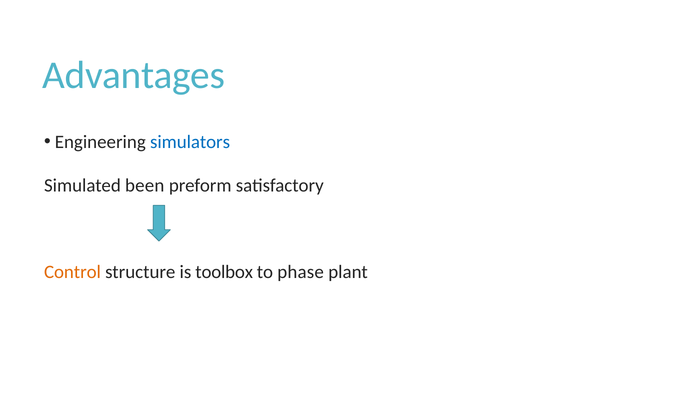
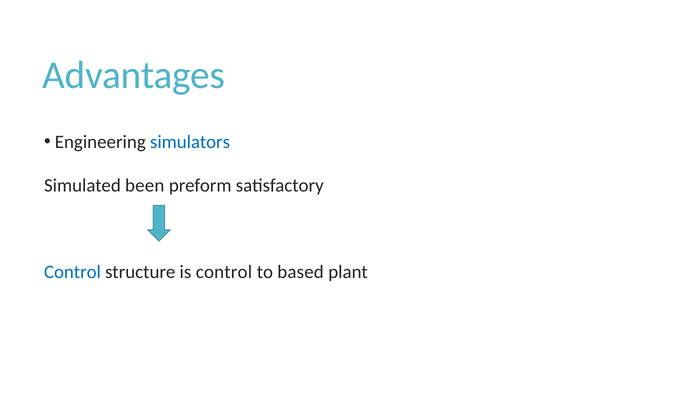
Control colour: orange -> blue (72, 272)
is toolbox: toolbox -> control (224, 272)
phase: phase -> based (301, 272)
